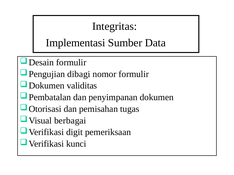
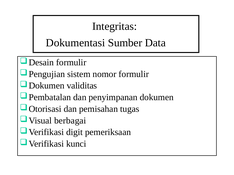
Implementasi: Implementasi -> Dokumentasi (75, 43)
dibagi: dibagi -> sistem (79, 74)
